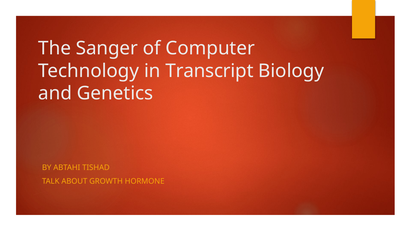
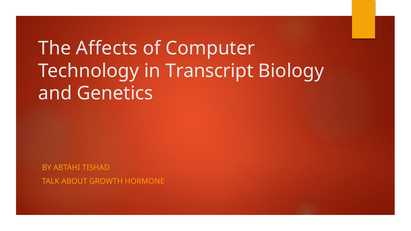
Sanger: Sanger -> Affects (107, 48)
